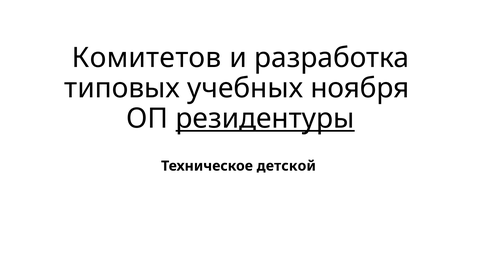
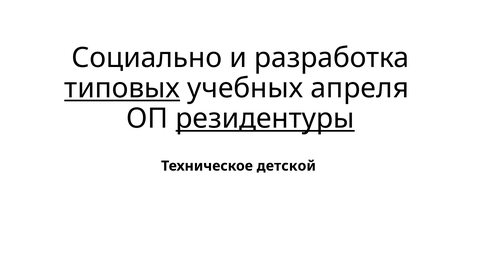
Комитетов: Комитетов -> Социально (147, 58)
типовых underline: none -> present (122, 88)
ноября: ноября -> апреля (360, 88)
